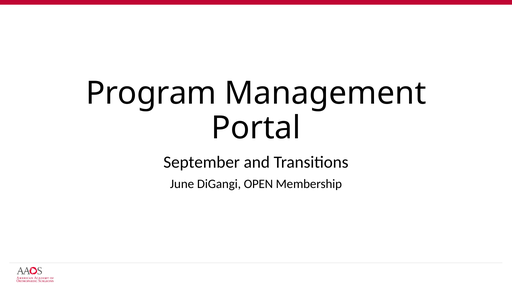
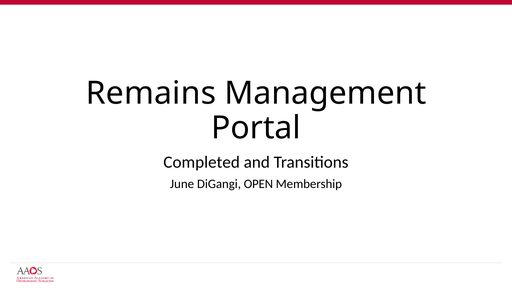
Program: Program -> Remains (151, 93)
September: September -> Completed (202, 162)
